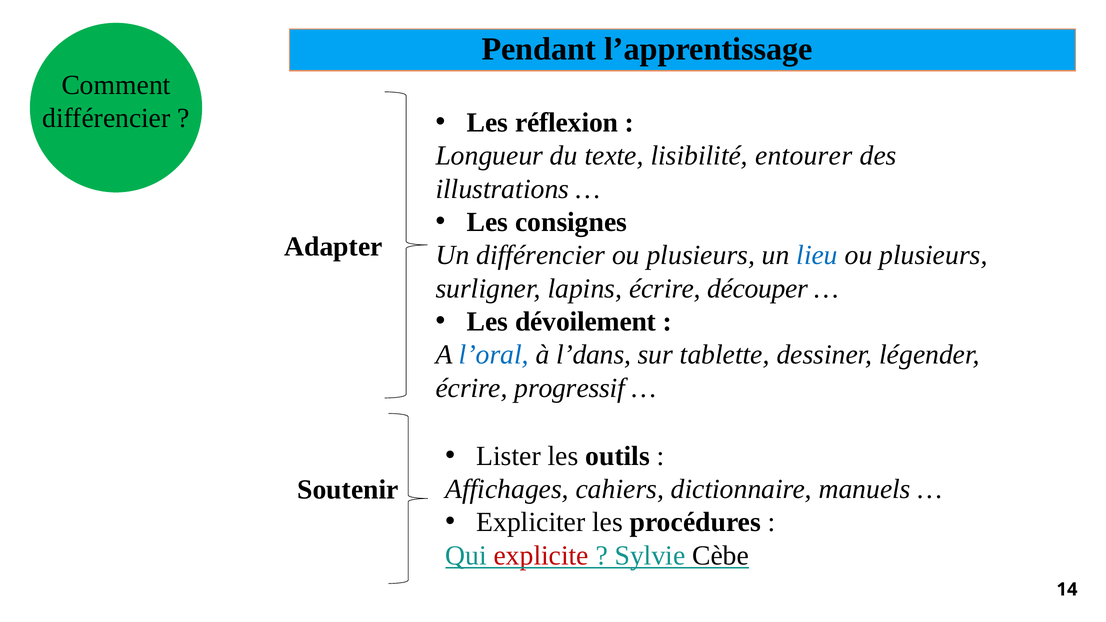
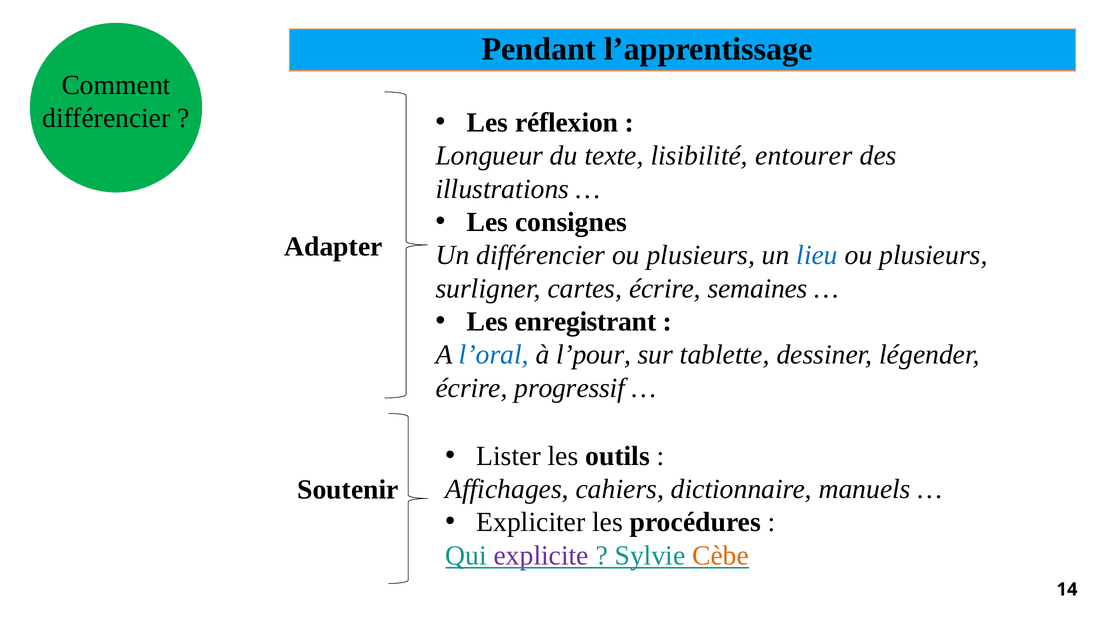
lapins: lapins -> cartes (585, 289)
découper: découper -> semaines (758, 289)
dévoilement: dévoilement -> enregistrant (586, 322)
l’dans: l’dans -> l’pour (594, 355)
explicite colour: red -> purple (541, 556)
Cèbe colour: black -> orange (721, 556)
